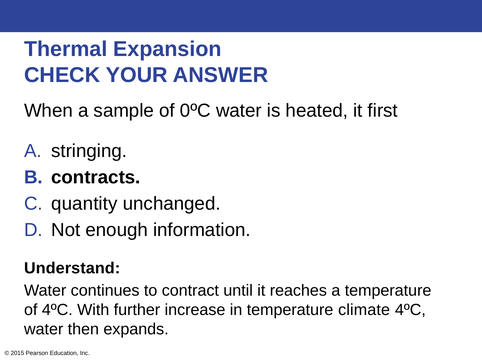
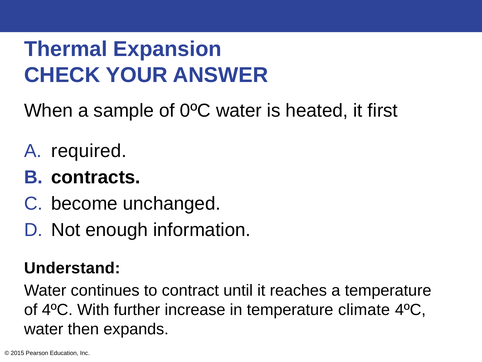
stringing: stringing -> required (89, 151)
quantity: quantity -> become (84, 203)
